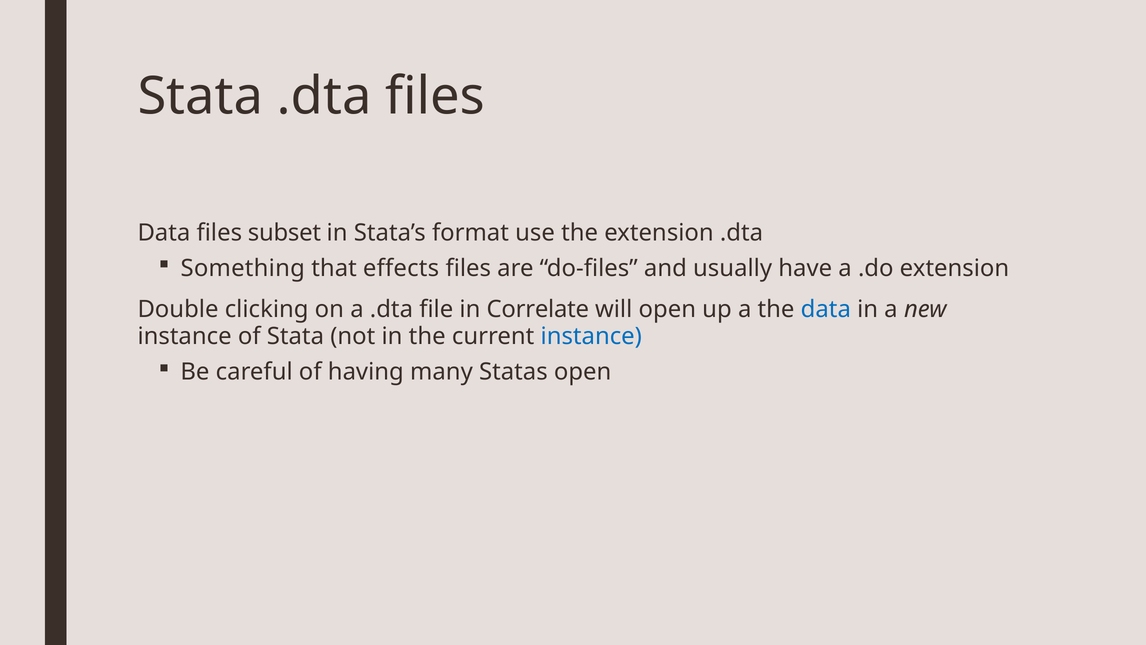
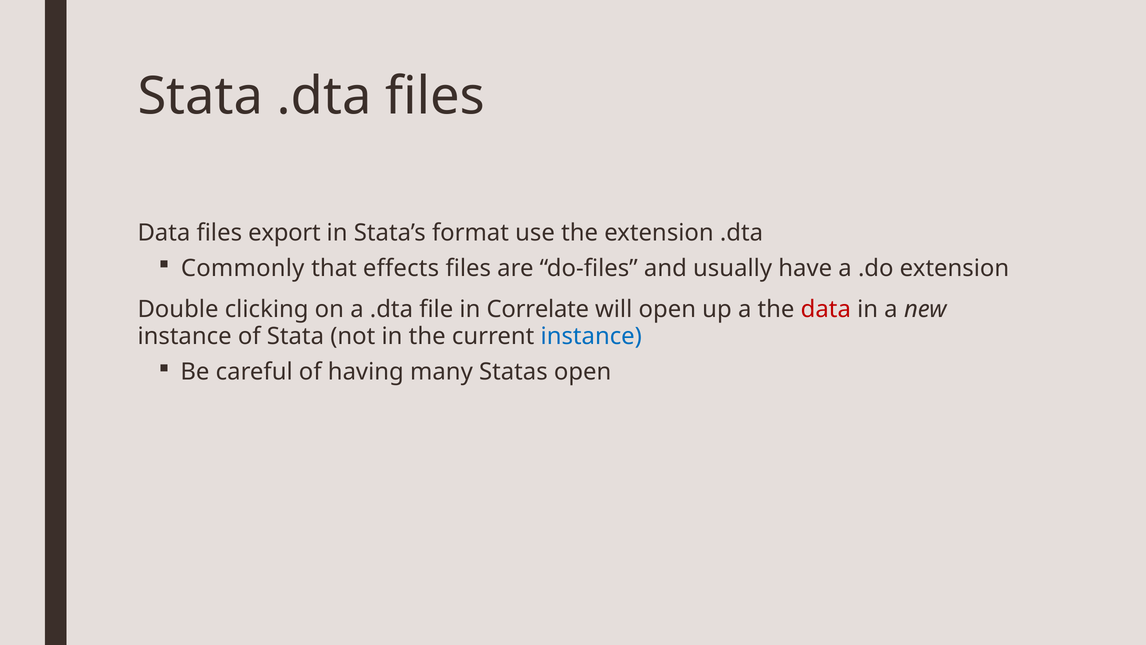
subset: subset -> export (284, 233)
Something: Something -> Commonly (243, 268)
data colour: blue -> red (826, 309)
